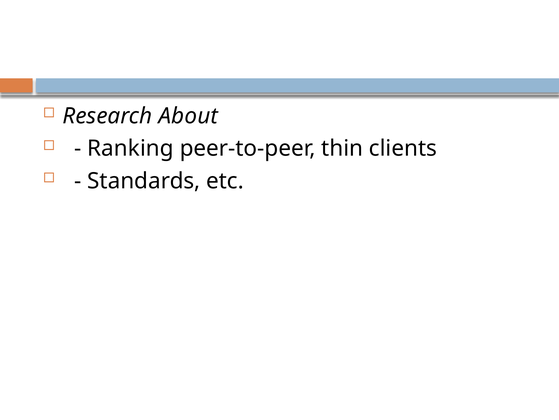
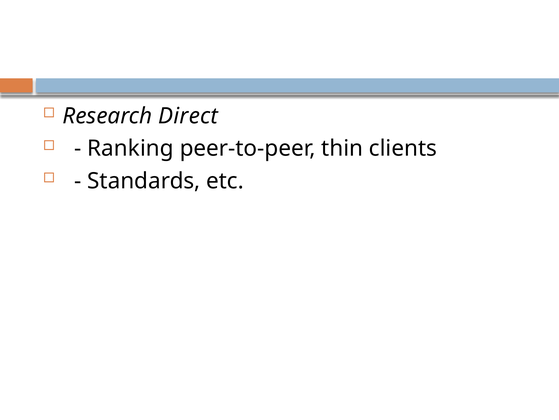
About: About -> Direct (188, 116)
